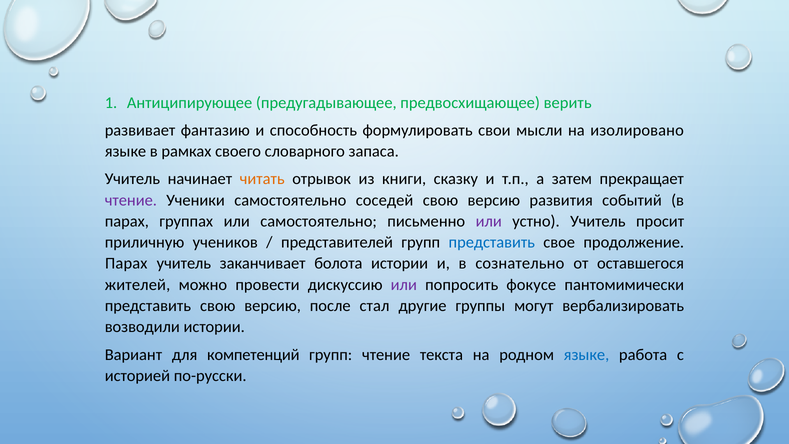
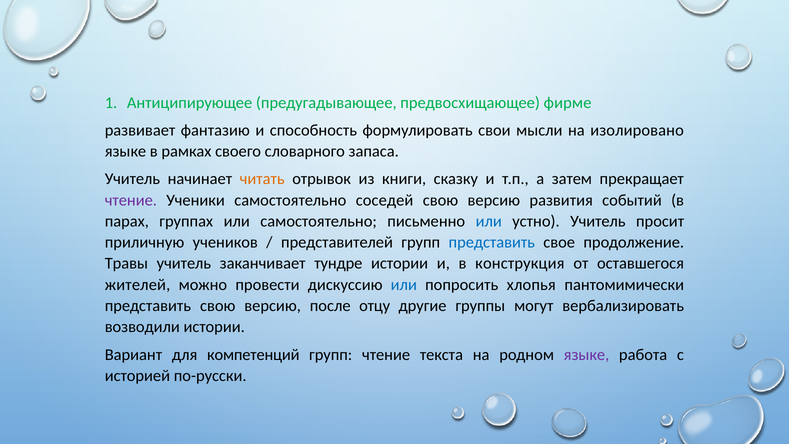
верить: верить -> фирме (568, 103)
или colour: purple -> blue (489, 221)
Парах: Парах -> Травы (126, 263)
болота: болота -> тундре (338, 263)
сознательно: сознательно -> конструкция (520, 263)
или colour: purple -> blue (404, 285)
фокусе: фокусе -> хлопья (531, 285)
стал: стал -> отцу (375, 306)
языке colour: blue -> purple (586, 354)
